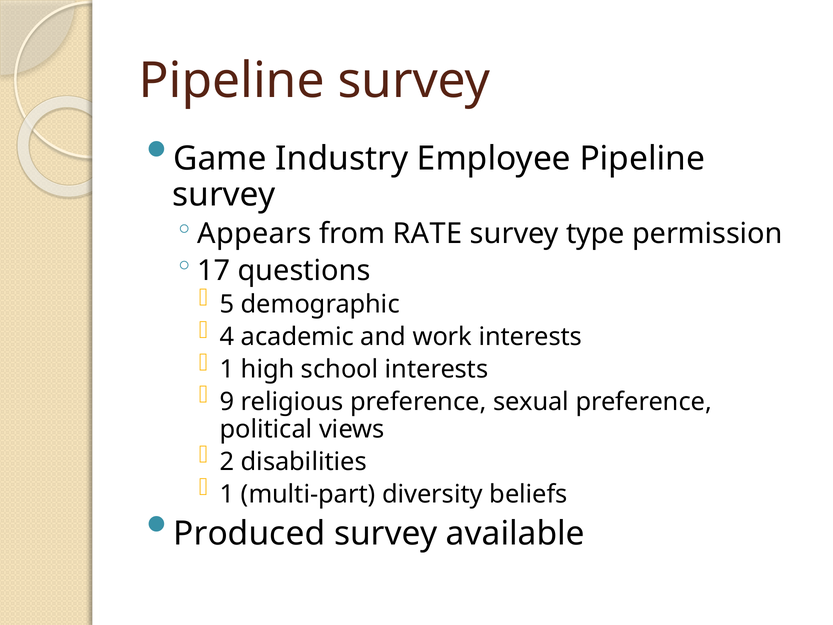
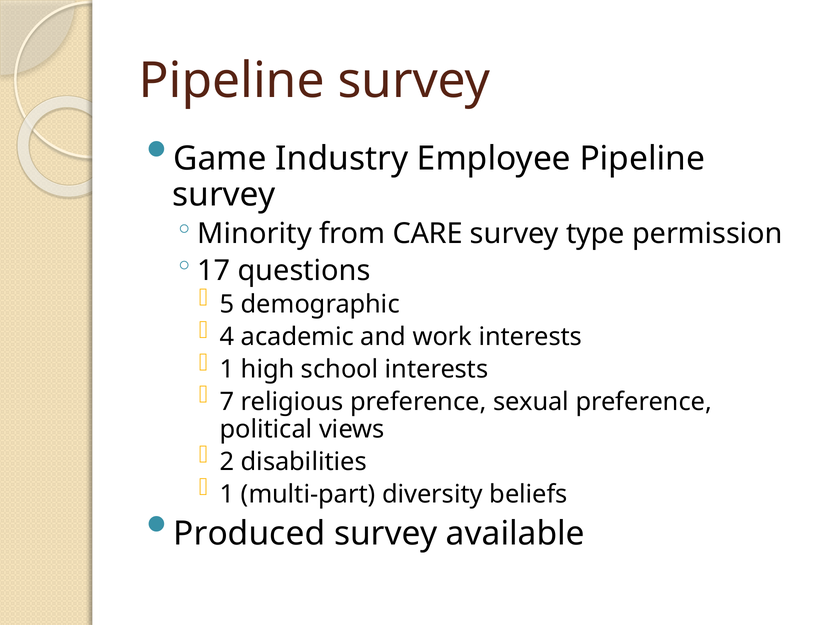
Appears: Appears -> Minority (255, 234)
RATE: RATE -> CARE (428, 234)
9: 9 -> 7 (227, 402)
